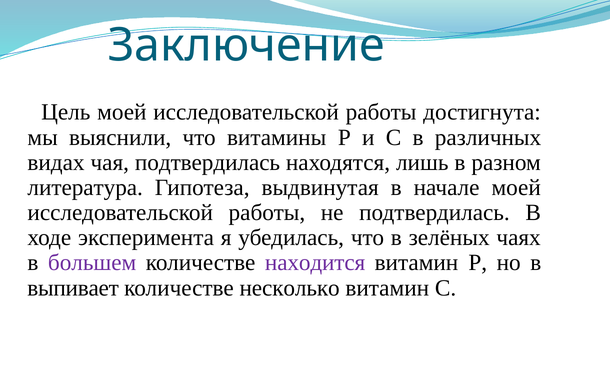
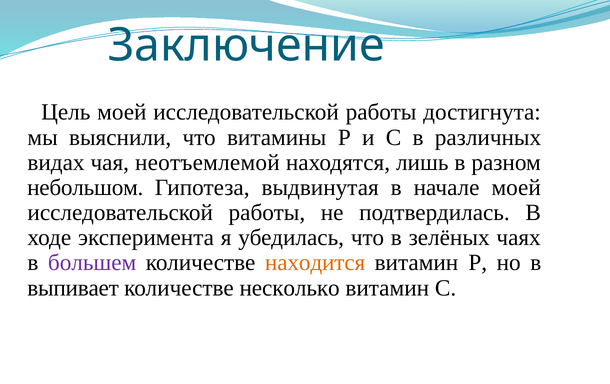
чая подтвердилась: подтвердилась -> неотъемлемой (207, 163)
литература: литература -> небольшом (85, 188)
находится colour: purple -> orange (315, 263)
